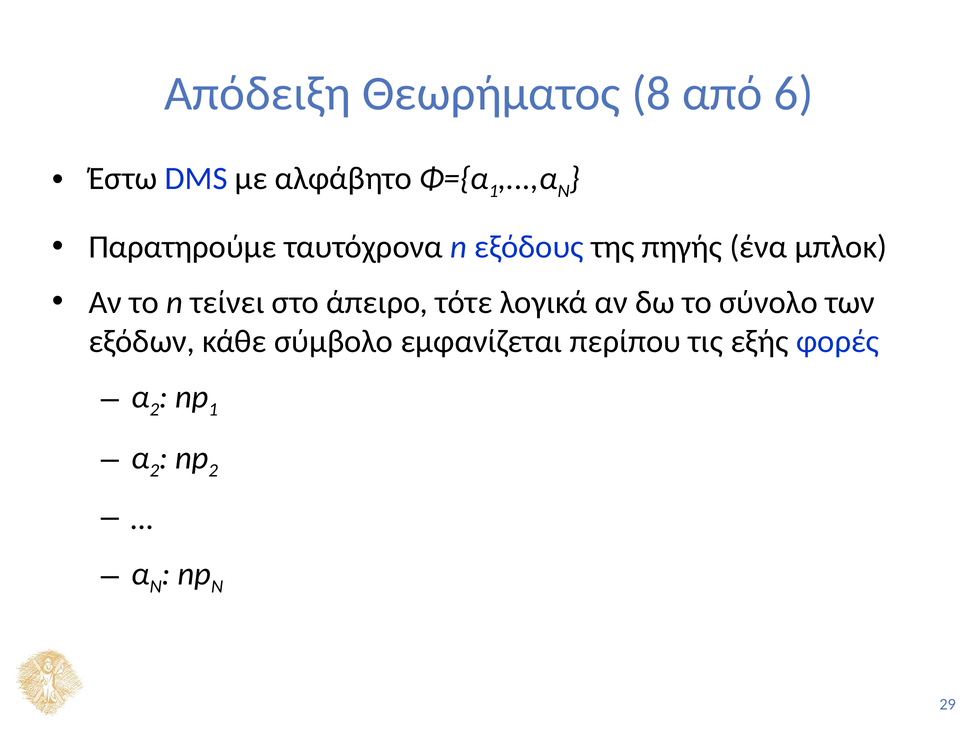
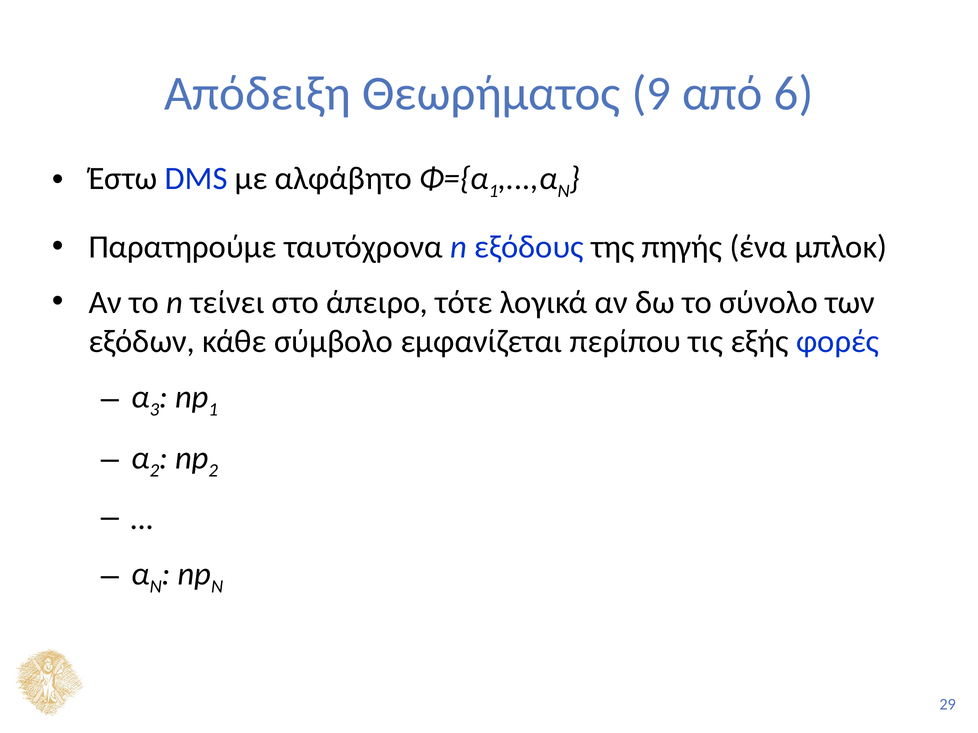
8: 8 -> 9 (651, 94)
2: 2 -> 3 (154, 410)
